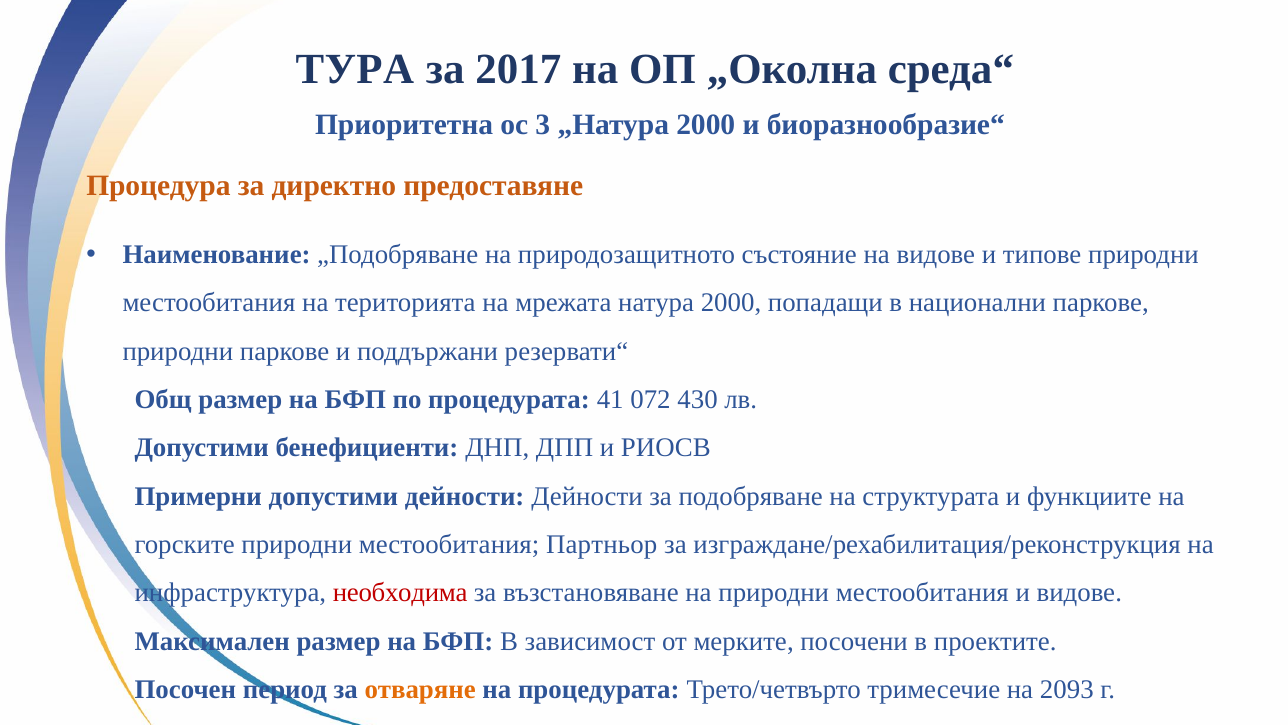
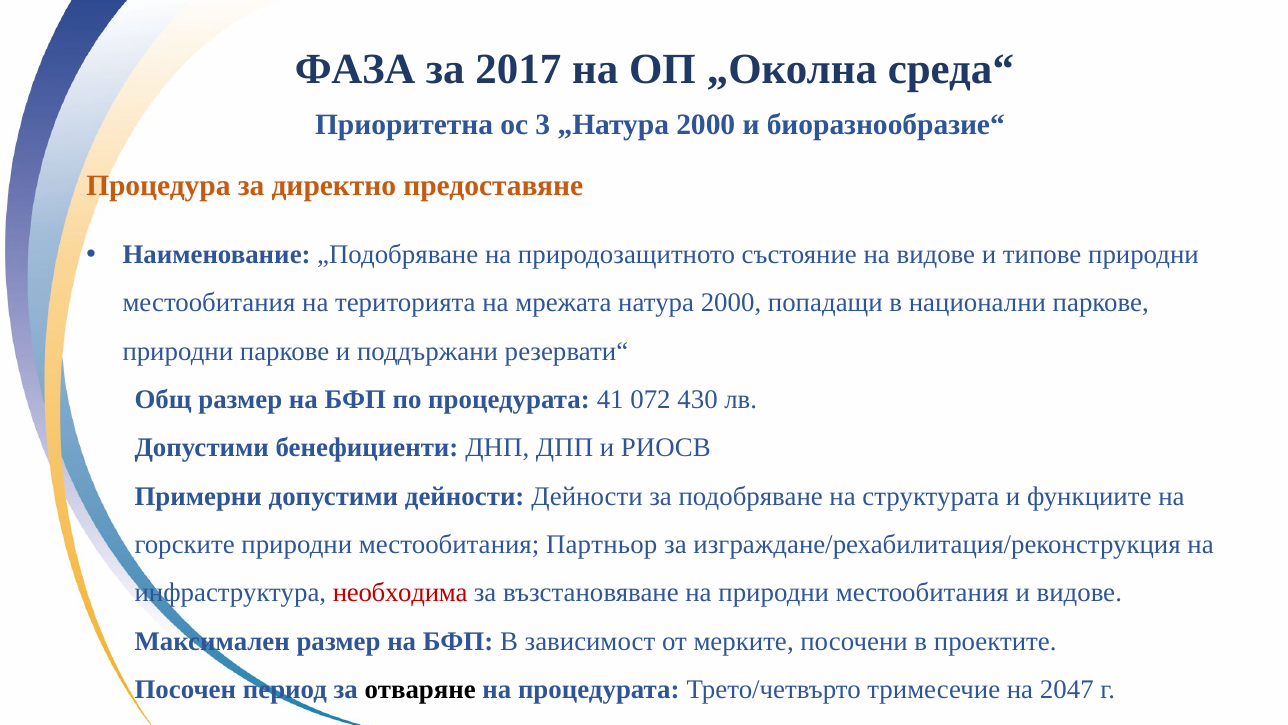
ТУРА: ТУРА -> ФАЗА (355, 69)
отваряне colour: orange -> black (420, 689)
2093: 2093 -> 2047 (1067, 689)
